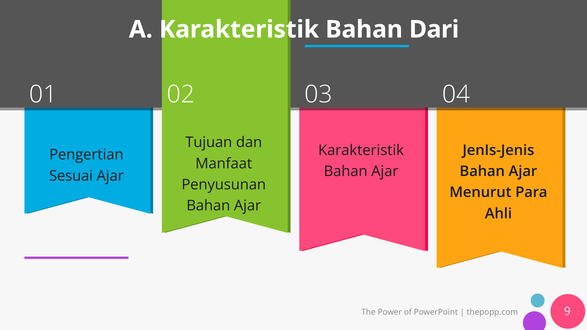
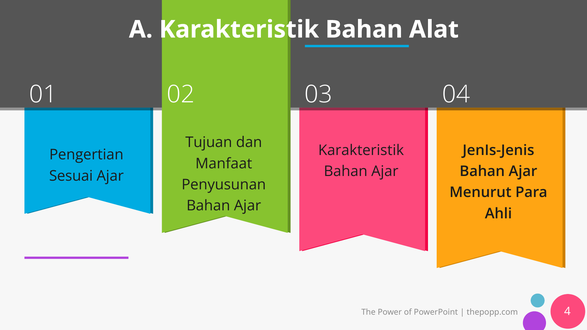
Dari: Dari -> Alat (434, 29)
9: 9 -> 4 (567, 311)
